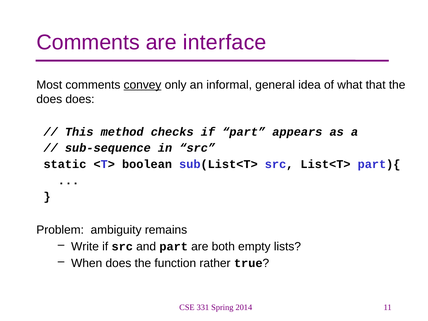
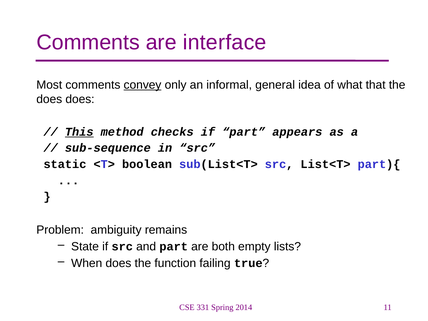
This underline: none -> present (79, 132)
Write: Write -> State (85, 247)
rather: rather -> failing (215, 263)
